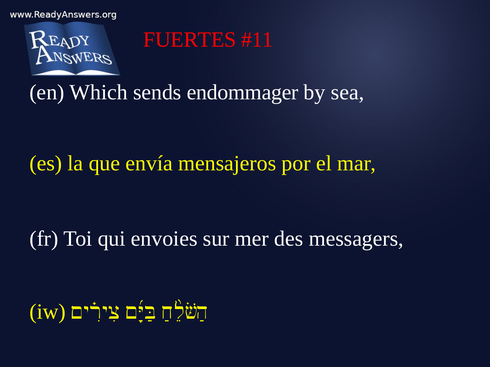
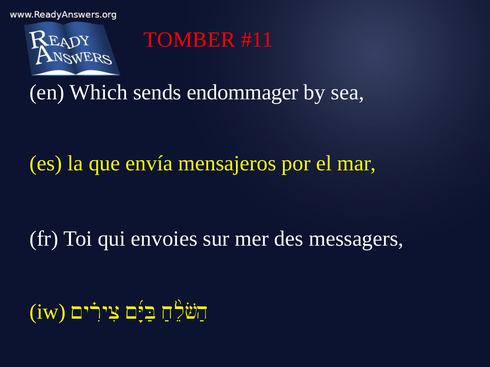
FUERTES: FUERTES -> TOMBER (189, 40)
